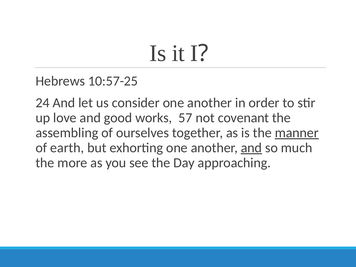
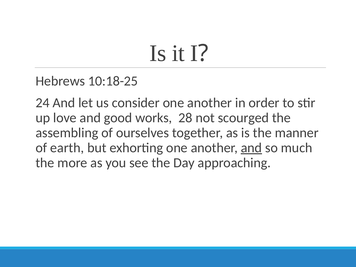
10:57-25: 10:57-25 -> 10:18-25 (113, 81)
57: 57 -> 28 (185, 118)
covenant: covenant -> scourged (243, 118)
manner underline: present -> none (297, 133)
